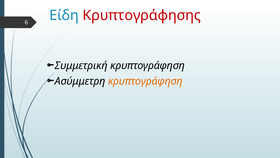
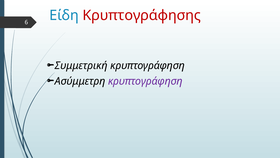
κρυπτογράφηση colour: orange -> purple (145, 81)
